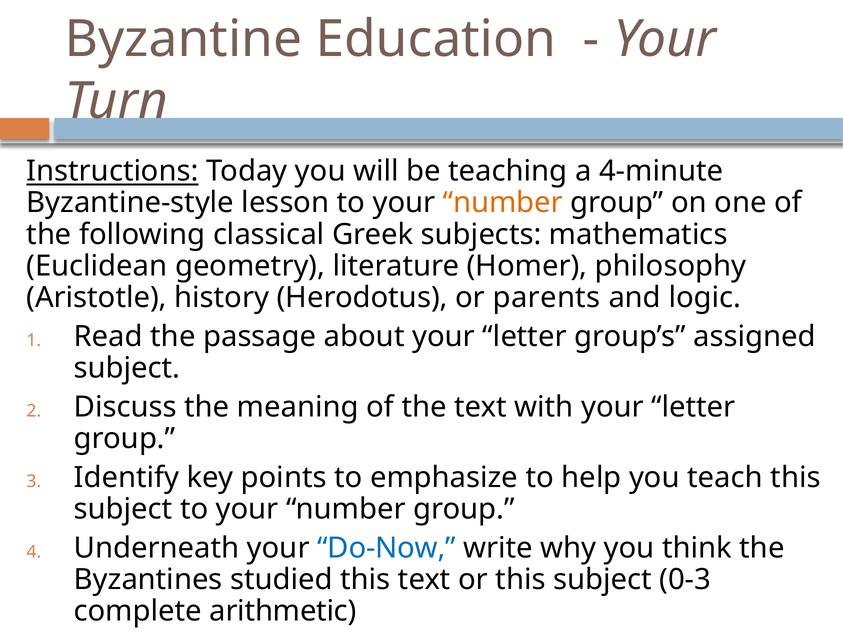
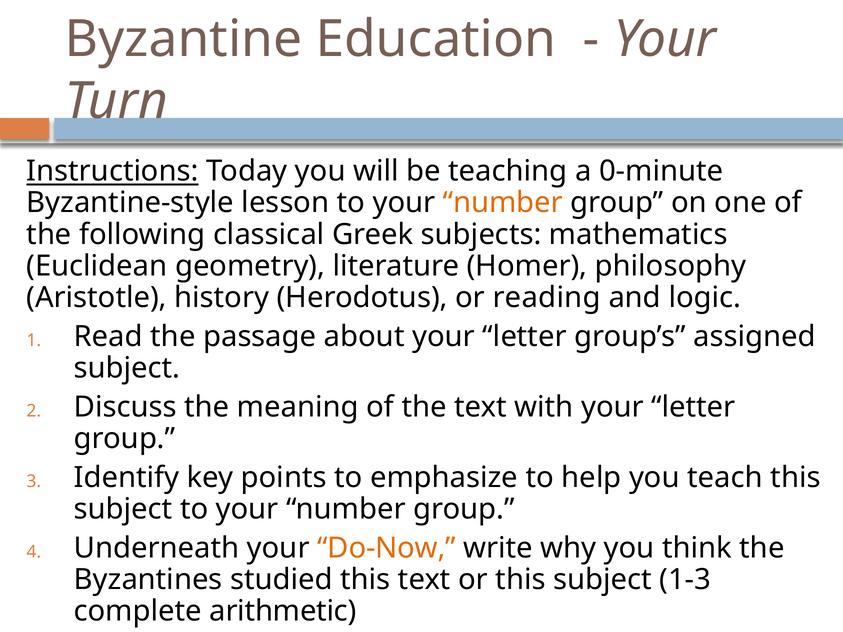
4-minute: 4-minute -> 0-minute (661, 171)
parents: parents -> reading (547, 298)
Do-Now colour: blue -> orange (386, 548)
0-3: 0-3 -> 1-3 (685, 580)
